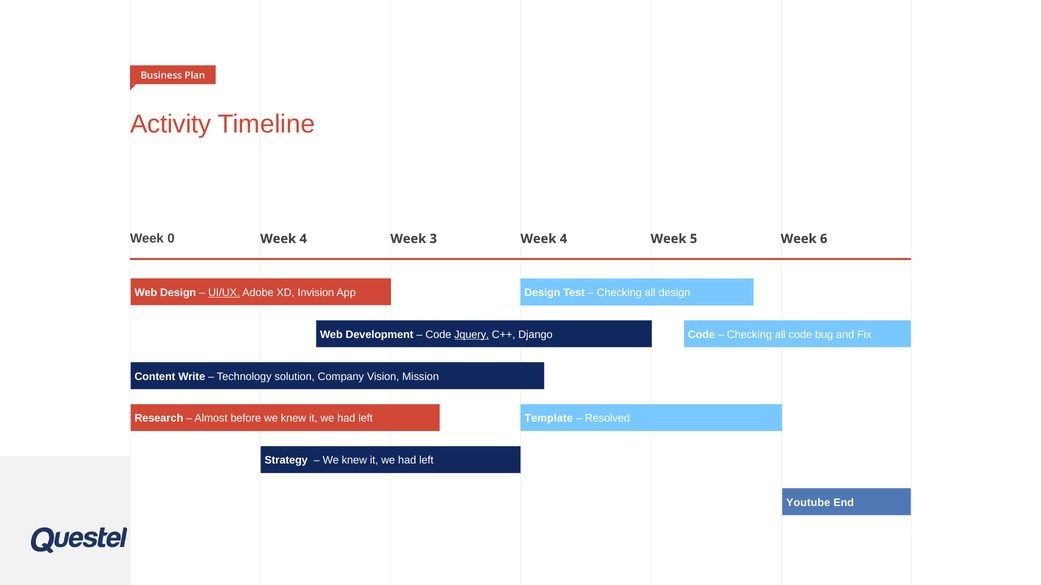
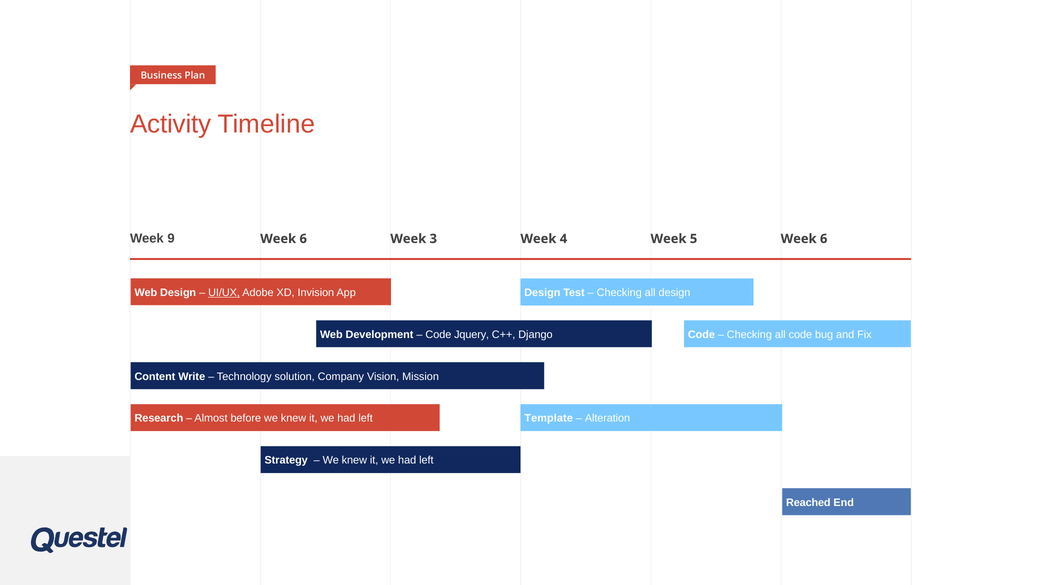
0: 0 -> 9 (171, 238)
4: 4 -> 6 (303, 239)
Jquery underline: present -> none (472, 335)
Resolved: Resolved -> Alteration (607, 419)
Youtube: Youtube -> Reached (808, 503)
